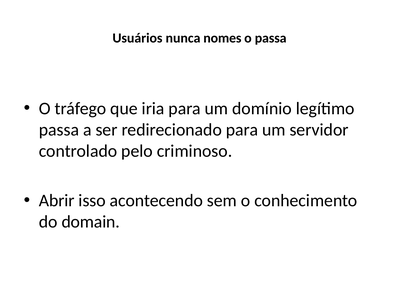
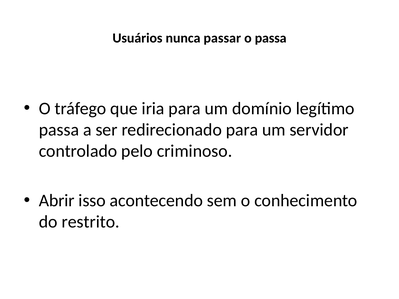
nomes: nomes -> passar (222, 38)
domain: domain -> restrito (91, 222)
